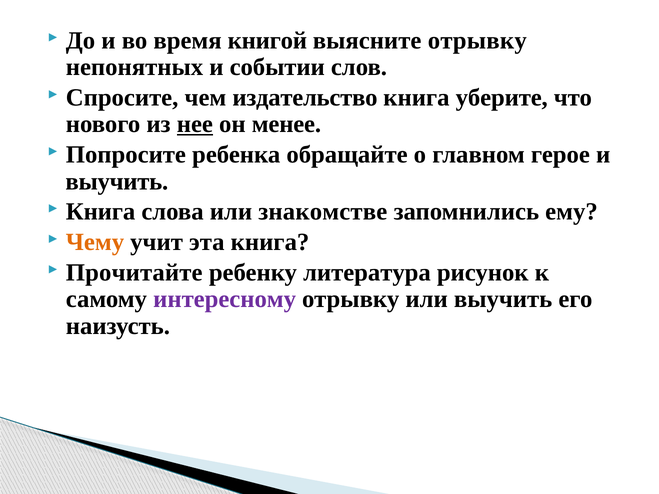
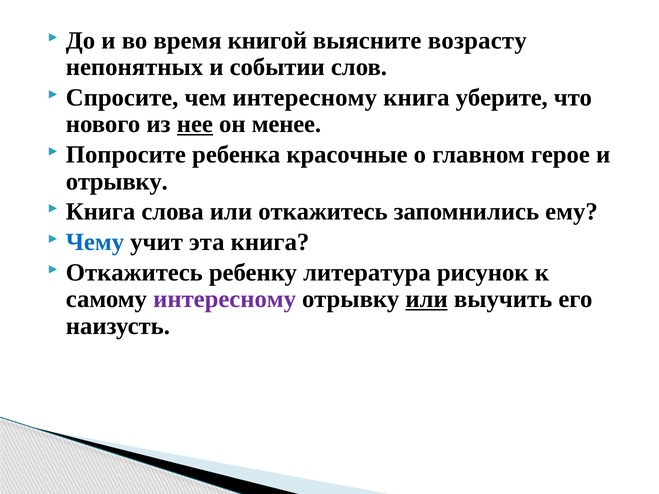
выясните отрывку: отрывку -> возрасту (477, 41)
чем издательство: издательство -> интересному (305, 98)
обращайте: обращайте -> красочные (347, 155)
выучить: выучить -> отрывку (117, 181)
или знакомстве: знакомстве -> откажитесь (323, 212)
Чему colour: orange -> blue (95, 242)
Прочитайте: Прочитайте -> Откажитесь (134, 273)
или underline: none -> present (427, 299)
